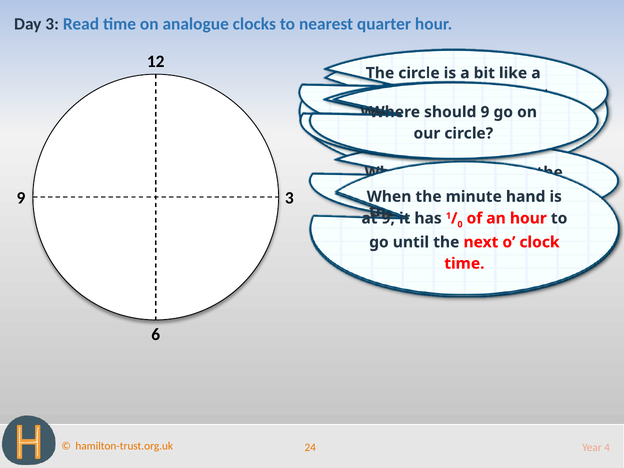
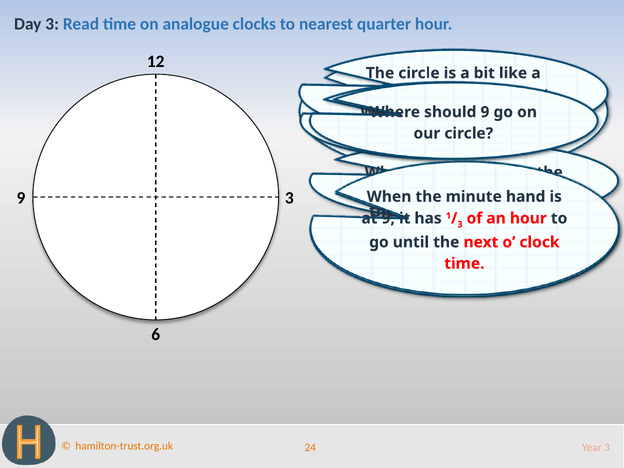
0: 0 -> 3 (460, 224)
Year 4: 4 -> 3 (607, 448)
